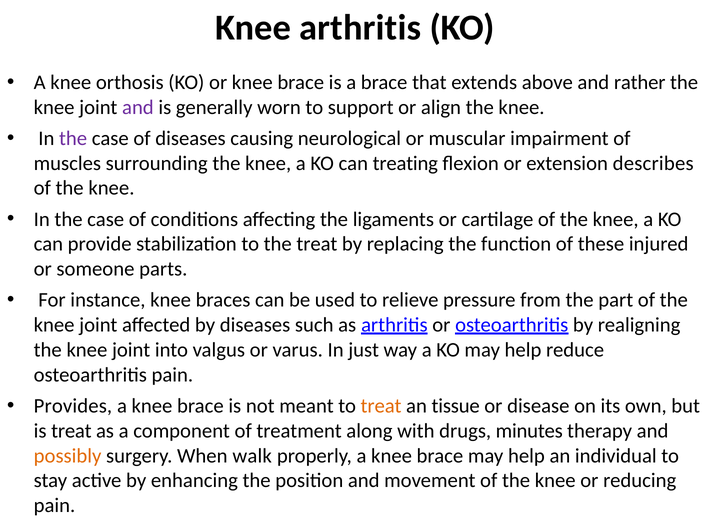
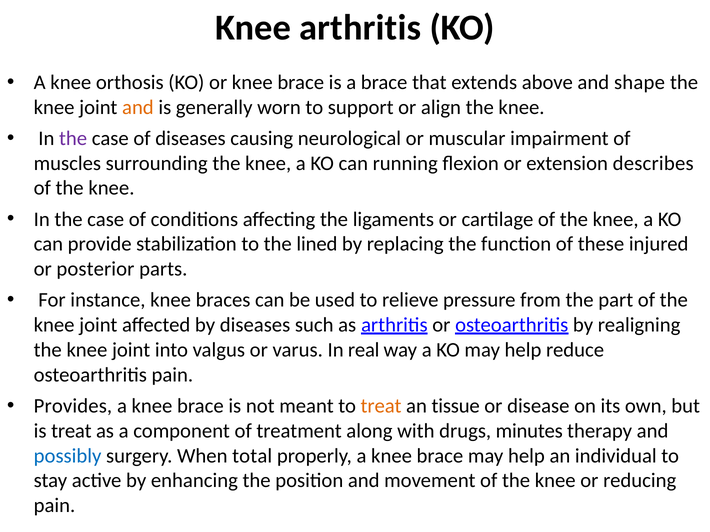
rather: rather -> shape (639, 83)
and colour: purple -> orange (138, 107)
treating: treating -> running (405, 163)
the treat: treat -> lined (317, 244)
someone: someone -> posterior (95, 269)
just: just -> real (364, 350)
possibly colour: orange -> blue (68, 456)
walk: walk -> total (252, 456)
